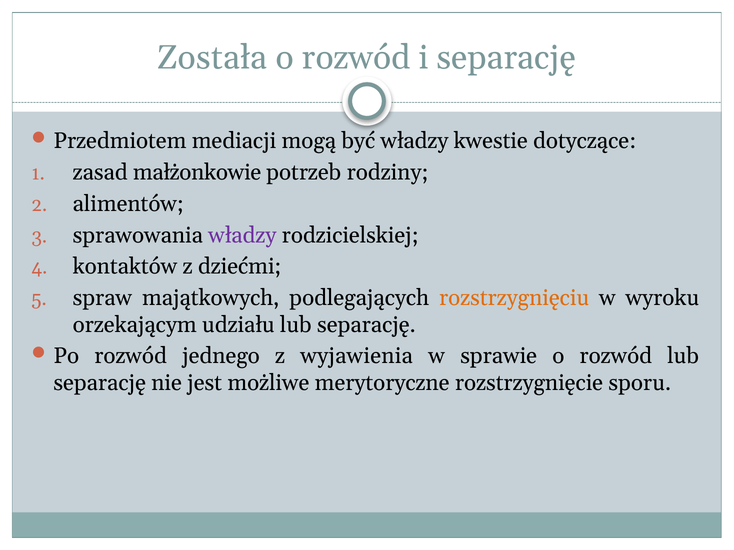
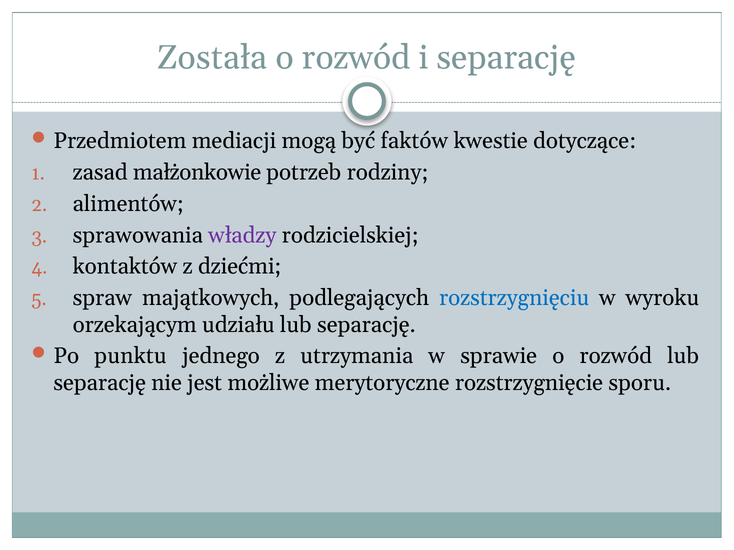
być władzy: władzy -> faktów (414, 141)
rozstrzygnięciu colour: orange -> blue (514, 298)
Po rozwód: rozwód -> punktu (131, 356)
wyjawienia: wyjawienia -> utrzymania (357, 356)
